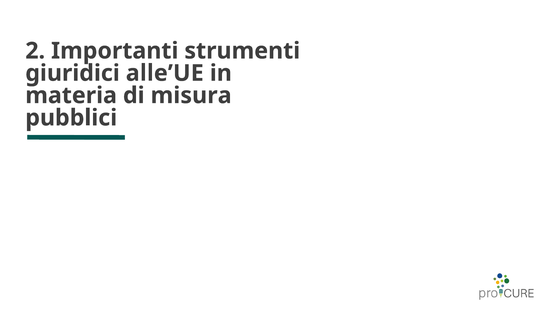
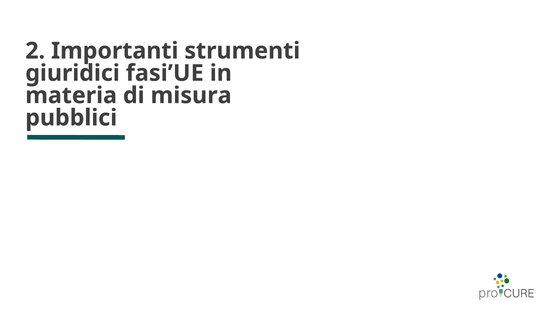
alle’UE: alle’UE -> fasi’UE (165, 73)
